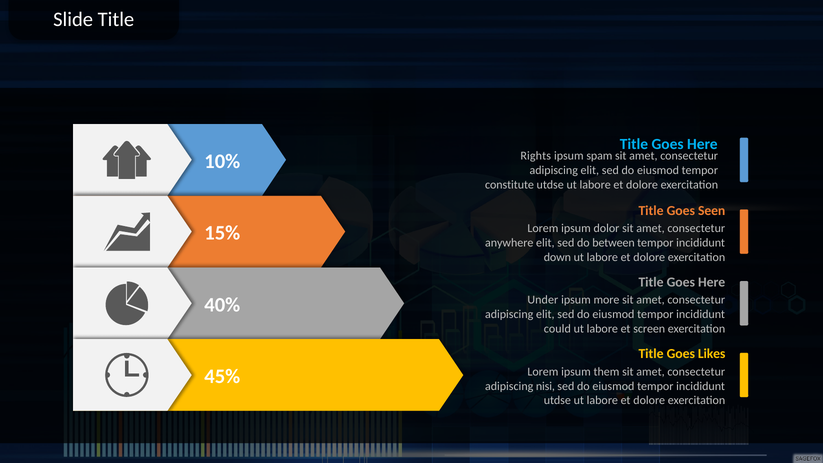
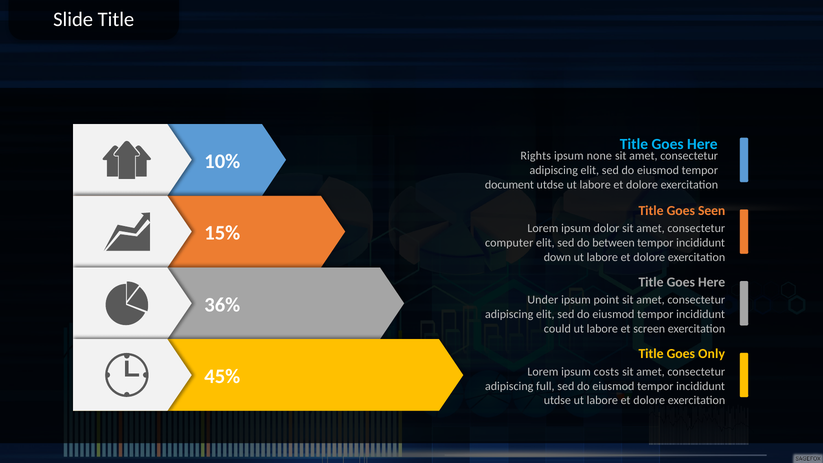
spam: spam -> none (599, 156)
constitute: constitute -> document (509, 185)
anywhere: anywhere -> computer (509, 243)
more: more -> point (606, 300)
40%: 40% -> 36% (222, 305)
Likes: Likes -> Only (712, 354)
them: them -> costs (606, 372)
nisi: nisi -> full (545, 386)
